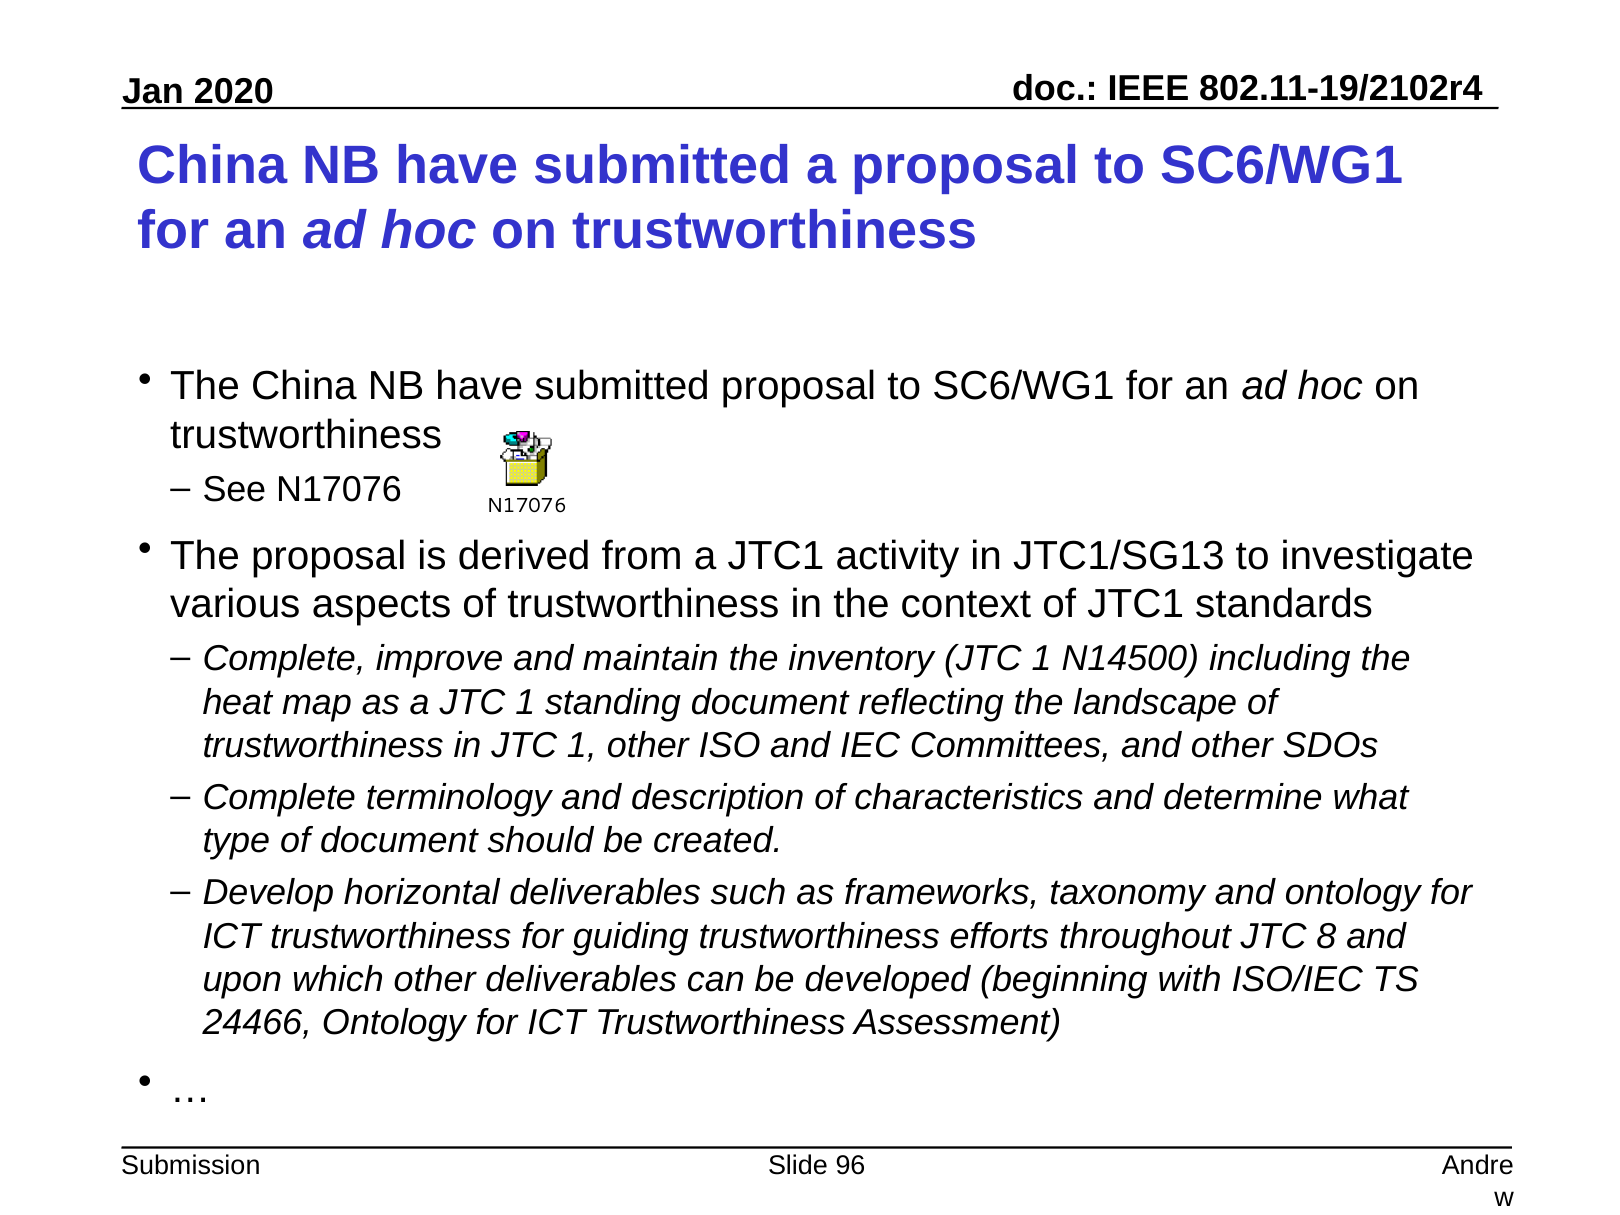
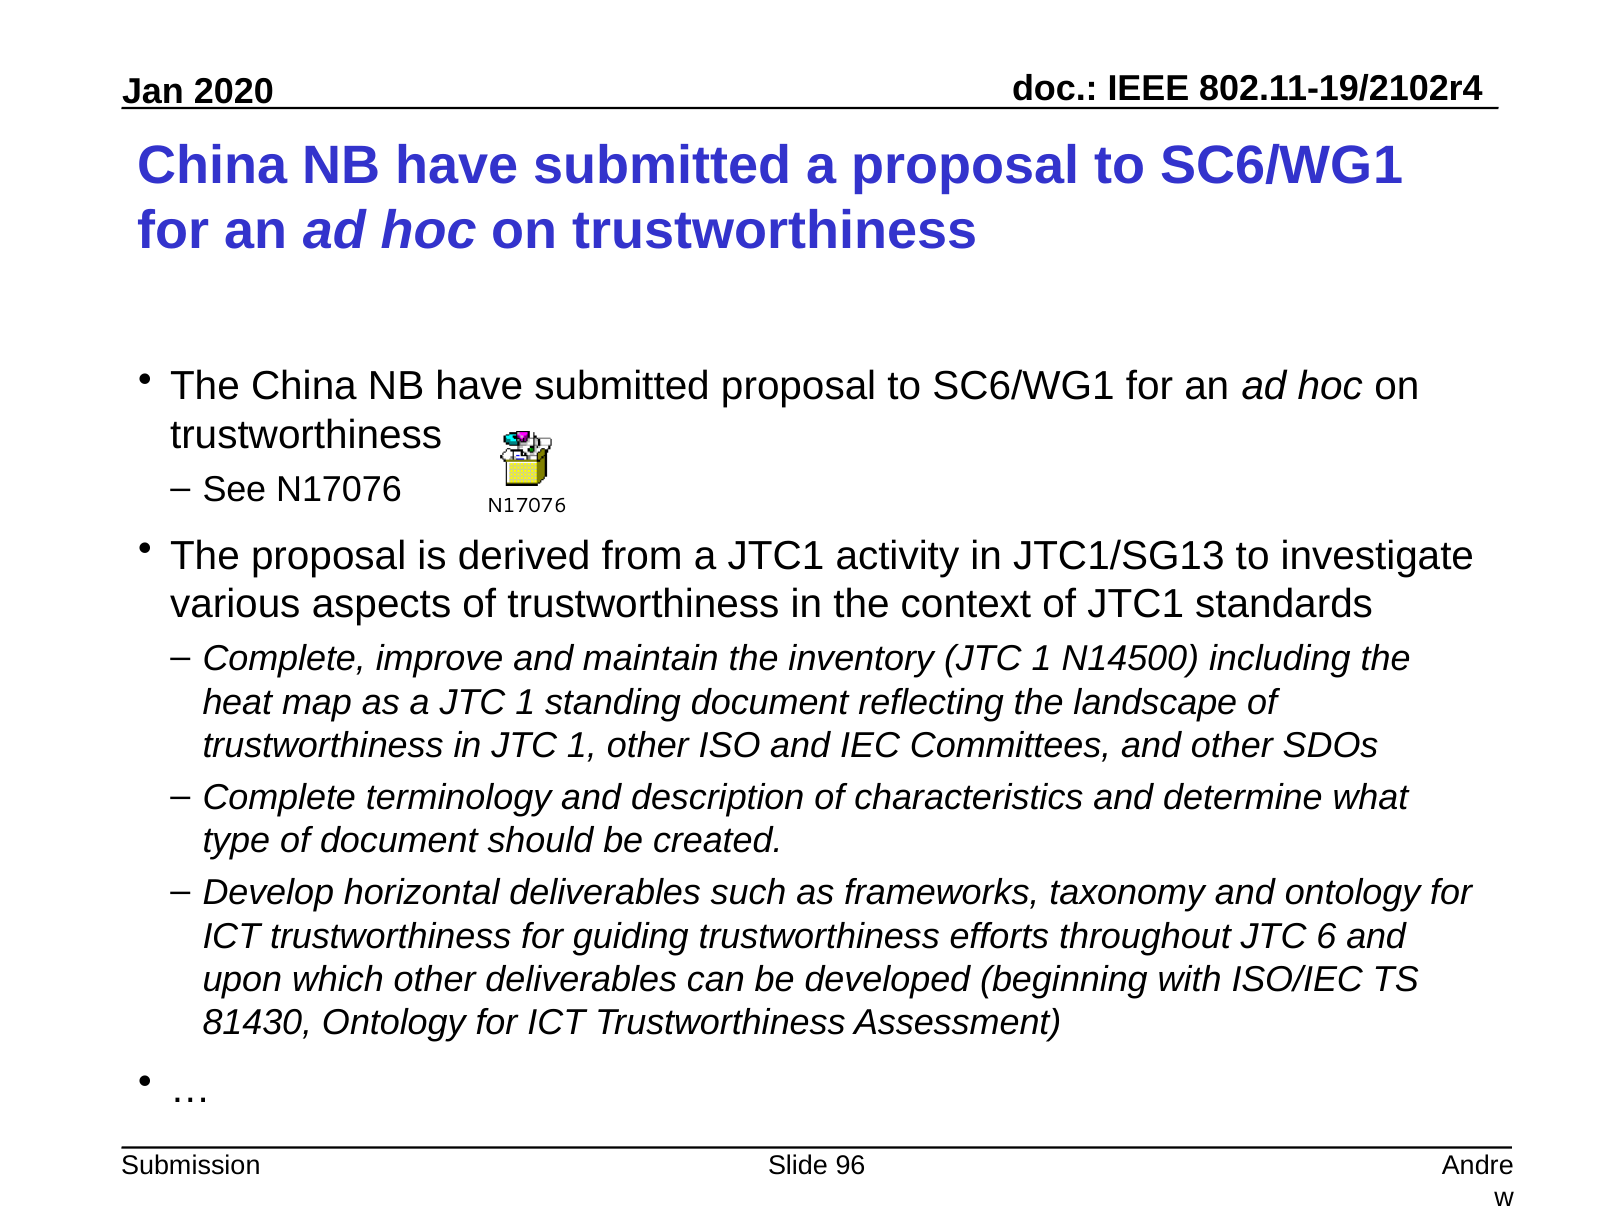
8: 8 -> 6 (1326, 936)
24466: 24466 -> 81430 (257, 1023)
